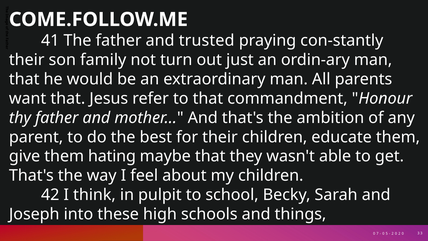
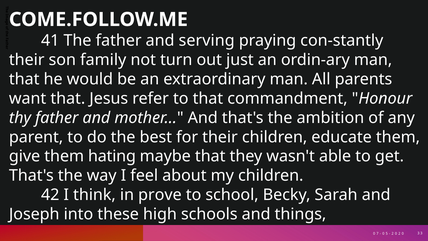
trusted: trusted -> serving (207, 41)
pulpit: pulpit -> prove (160, 195)
